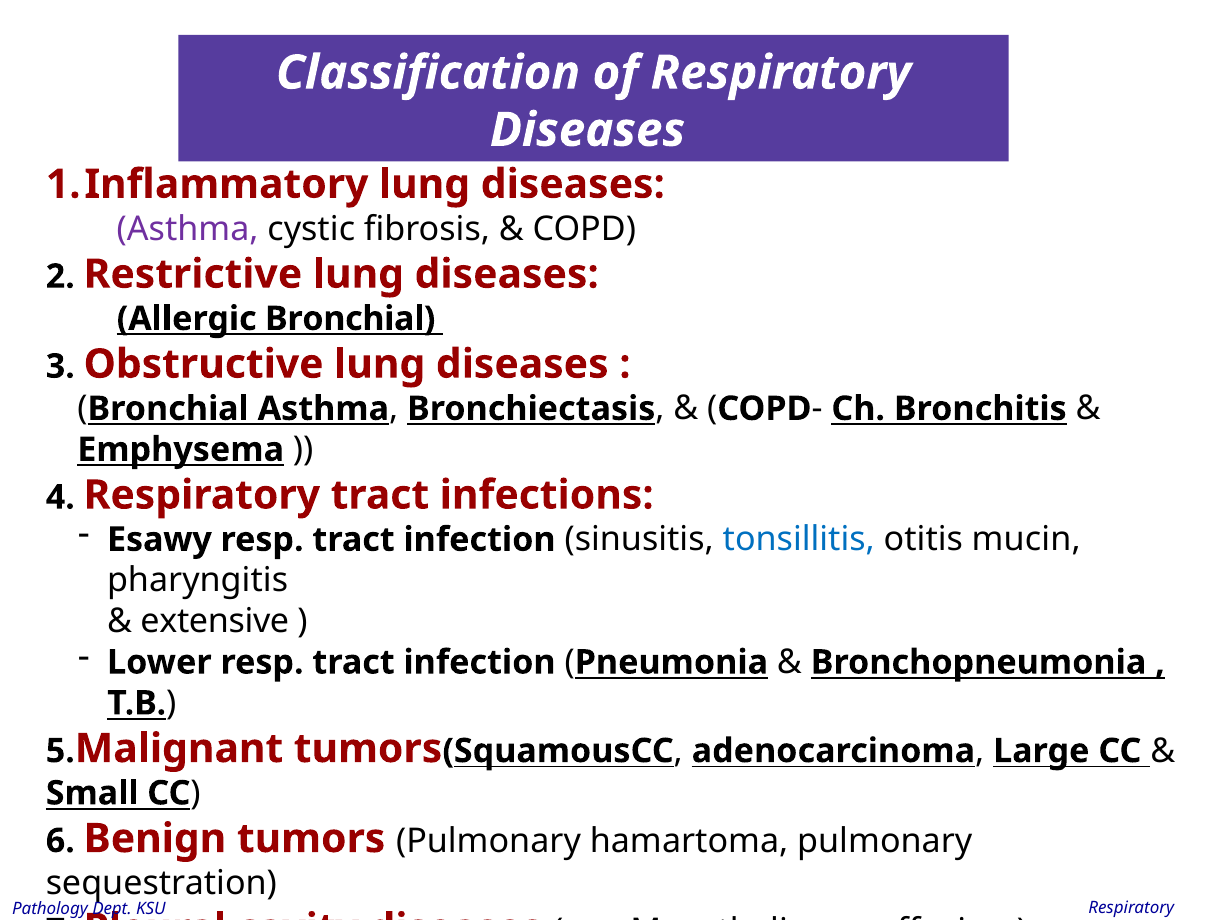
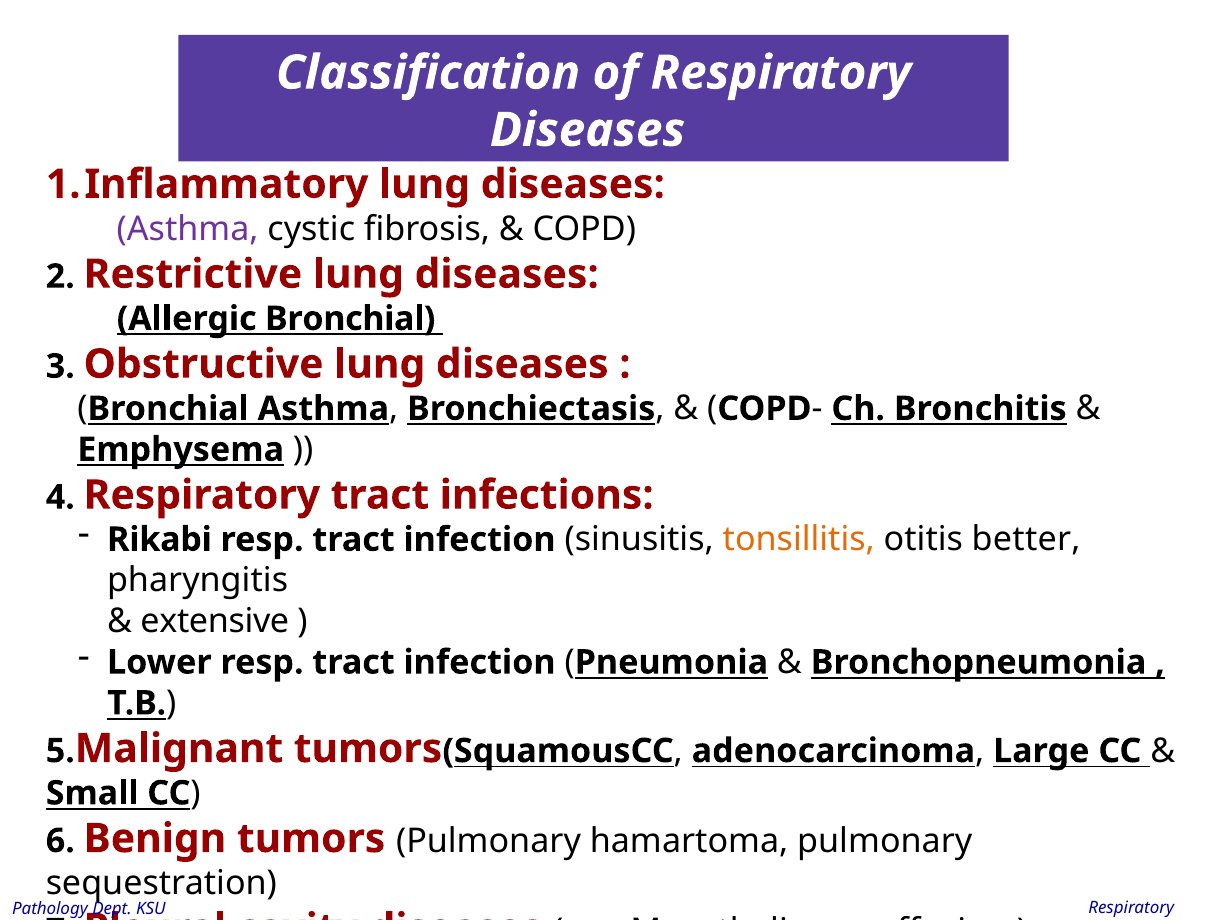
Esawy: Esawy -> Rikabi (159, 539)
tonsillitis colour: blue -> orange (799, 539)
mucin: mucin -> better (1026, 539)
